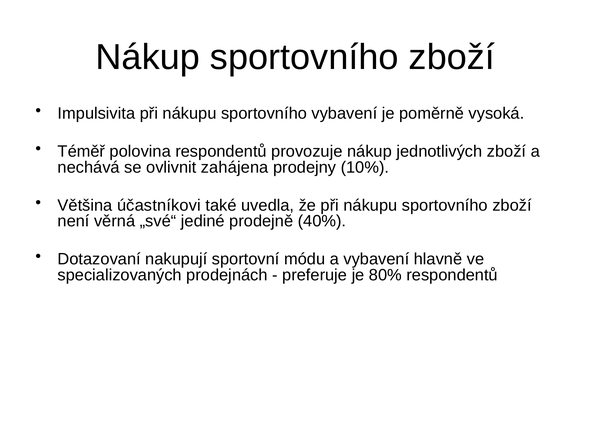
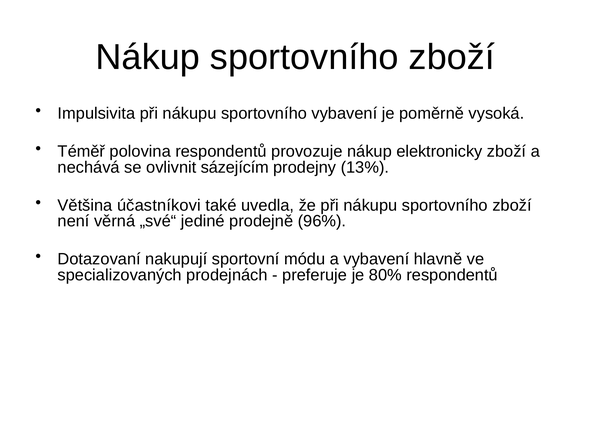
jednotlivých: jednotlivých -> elektronicky (439, 152)
zahájena: zahájena -> sázejícím (235, 167)
10%: 10% -> 13% (365, 167)
40%: 40% -> 96% (322, 221)
